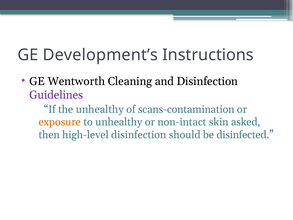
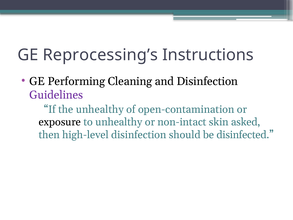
Development’s: Development’s -> Reprocessing’s (100, 55)
Wentworth: Wentworth -> Performing (76, 81)
scans-contamination: scans-contamination -> open-contamination (186, 109)
exposure colour: orange -> black (60, 122)
